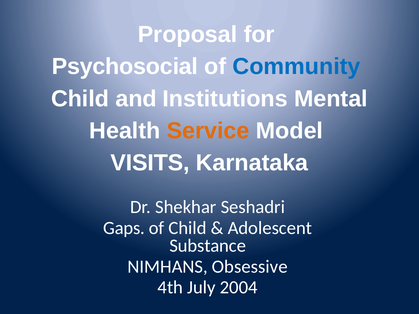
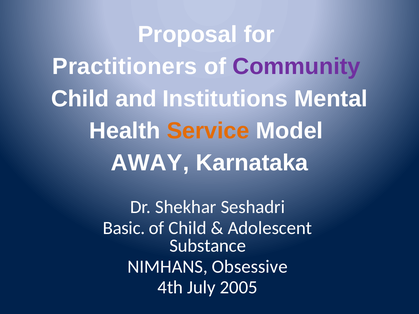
Psychosocial: Psychosocial -> Practitioners (125, 67)
Community colour: blue -> purple (297, 67)
VISITS: VISITS -> AWAY (150, 163)
Gaps: Gaps -> Basic (124, 228)
2004: 2004 -> 2005 (239, 288)
